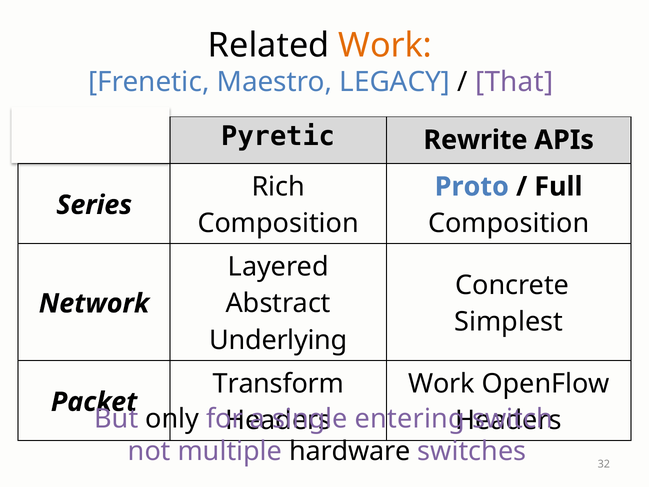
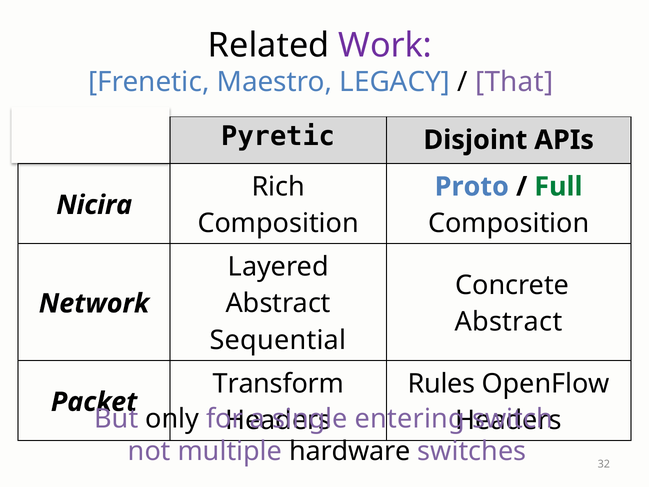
Work colour: orange -> purple (385, 45)
Rewrite: Rewrite -> Disjoint (475, 140)
Full colour: black -> green (558, 187)
Series: Series -> Nicira (94, 205)
Simplest: Simplest -> Abstract (509, 322)
Underlying: Underlying -> Sequential (278, 340)
Work: Work -> Rules (441, 383)
